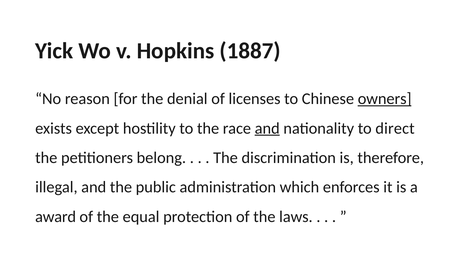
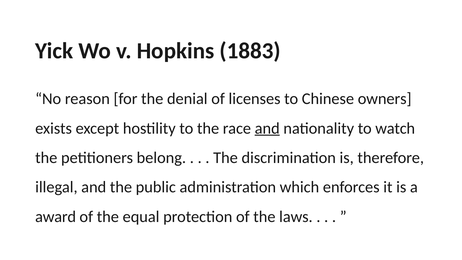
1887: 1887 -> 1883 (250, 51)
owners underline: present -> none (385, 99)
direct: direct -> watch (395, 128)
